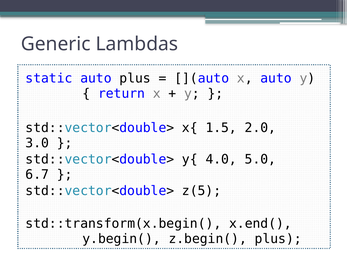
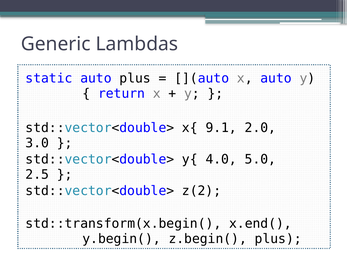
1.5: 1.5 -> 9.1 (221, 128)
6.7: 6.7 -> 2.5 (37, 174)
z(5: z(5 -> z(2 (202, 190)
